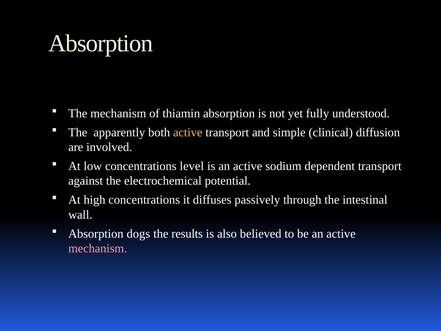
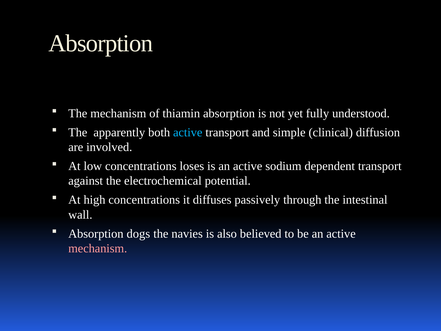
active colour: yellow -> light blue (188, 132)
level: level -> loses (192, 166)
results: results -> navies (187, 234)
